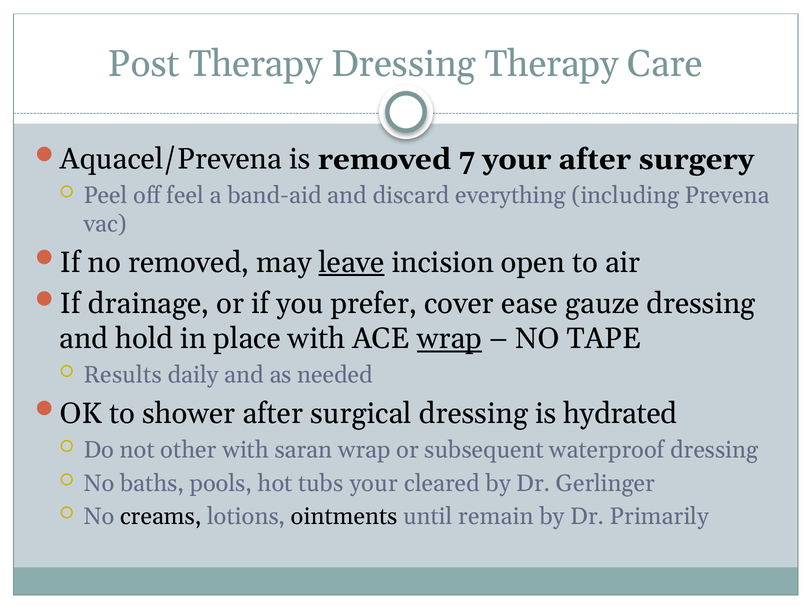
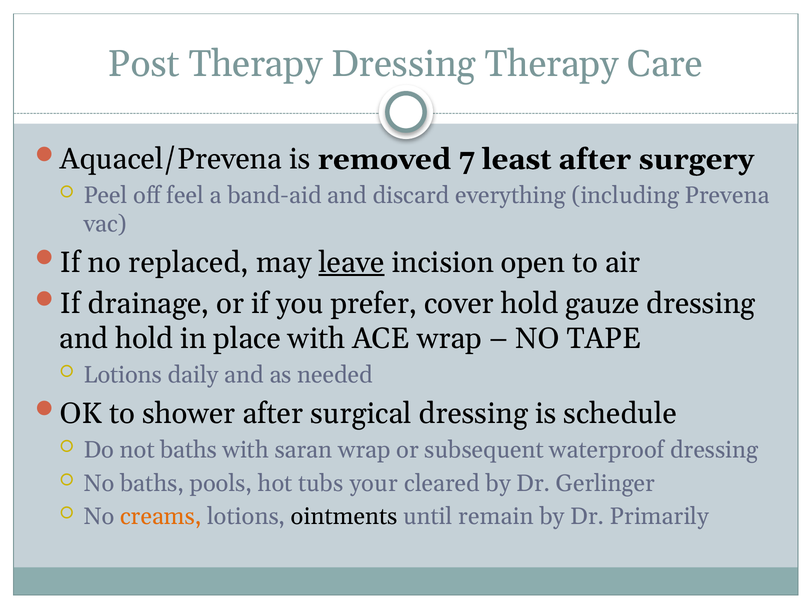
7 your: your -> least (517, 159)
no removed: removed -> replaced (189, 262)
cover ease: ease -> hold (530, 304)
wrap underline: present -> none (450, 339)
Results: Results -> Lotions (123, 375)
hydrated: hydrated -> schedule (620, 413)
not other: other -> baths (189, 450)
creams colour: black -> orange (161, 517)
